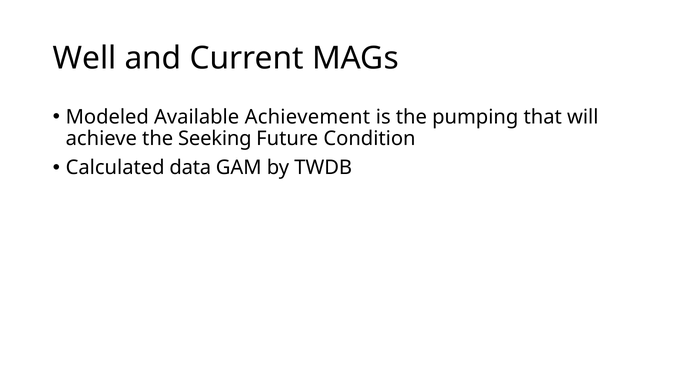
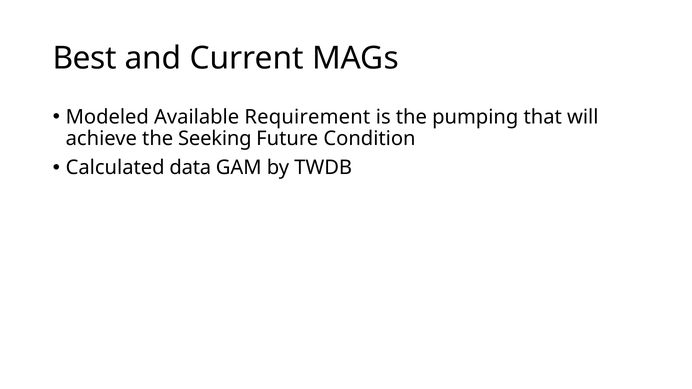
Well: Well -> Best (85, 58)
Achievement: Achievement -> Requirement (307, 117)
